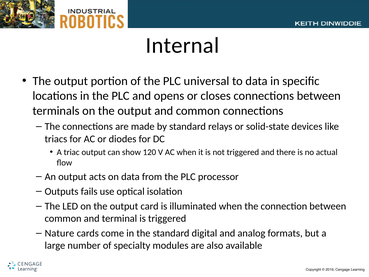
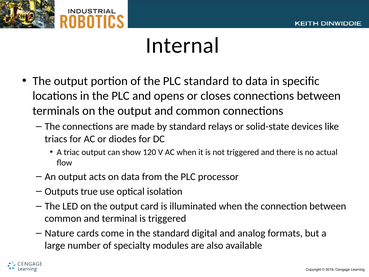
PLC universal: universal -> standard (206, 81)
fails: fails -> true (89, 191)
